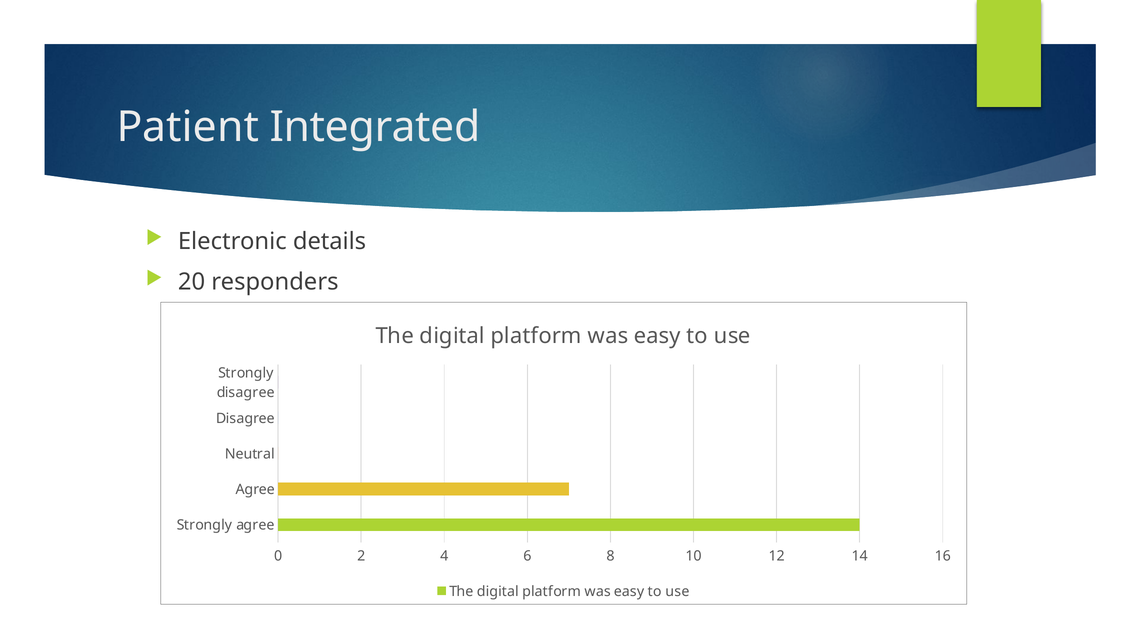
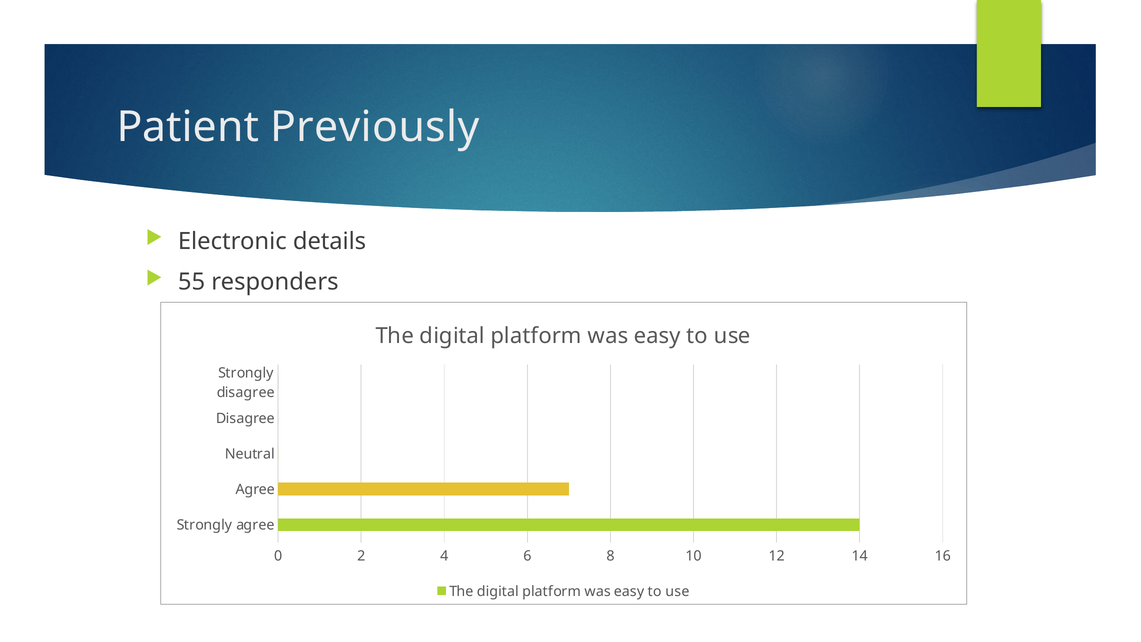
Integrated: Integrated -> Previously (375, 127)
20: 20 -> 55 (192, 282)
